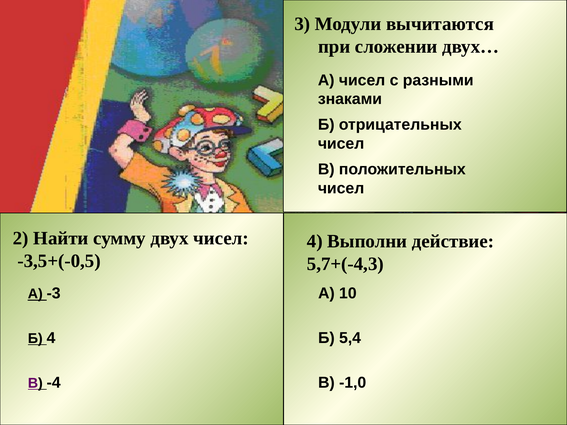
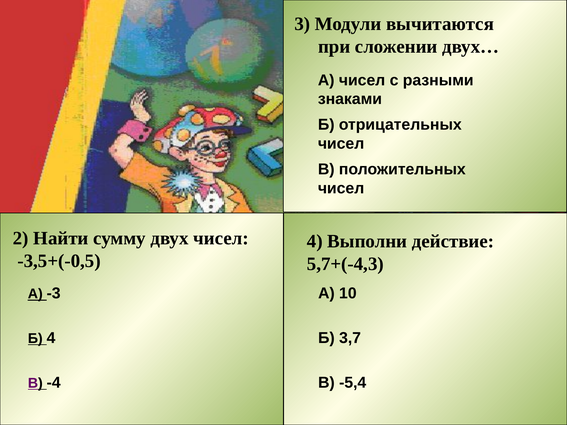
5,4: 5,4 -> 3,7 (350, 338)
-1,0: -1,0 -> -5,4 (353, 383)
